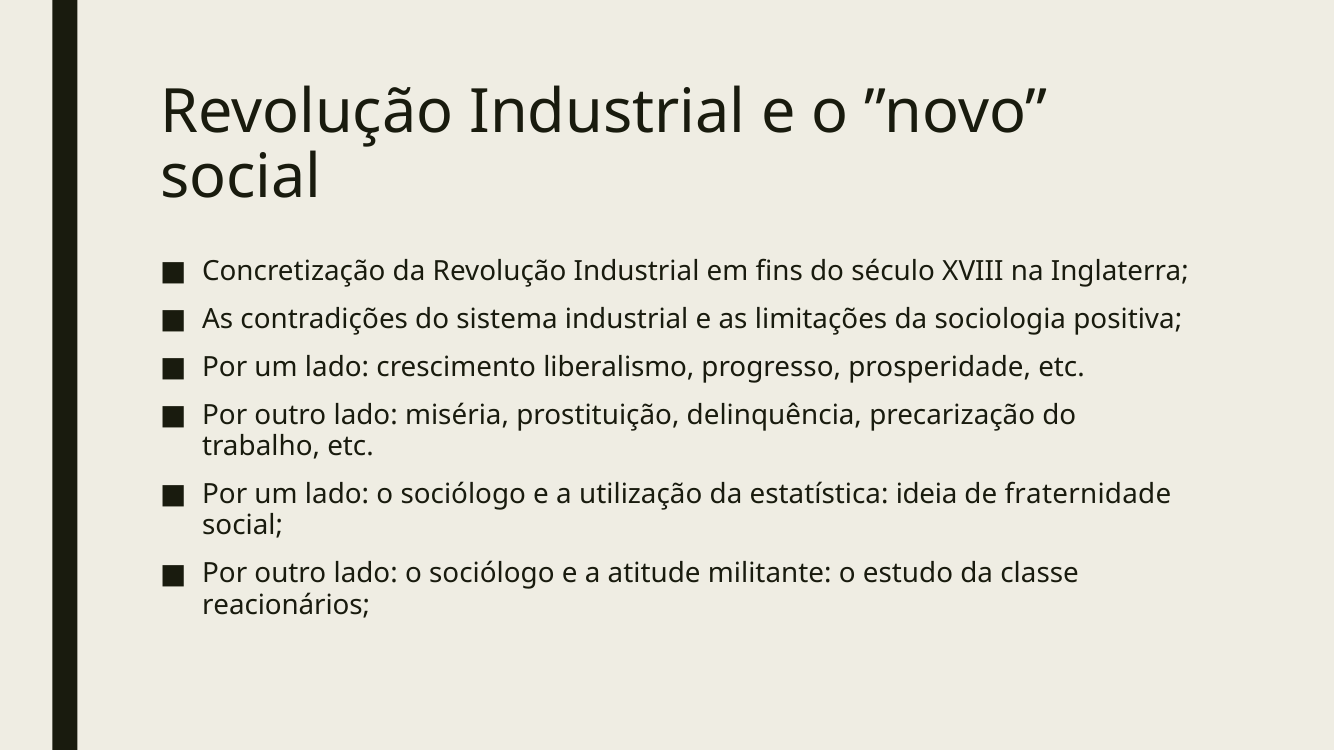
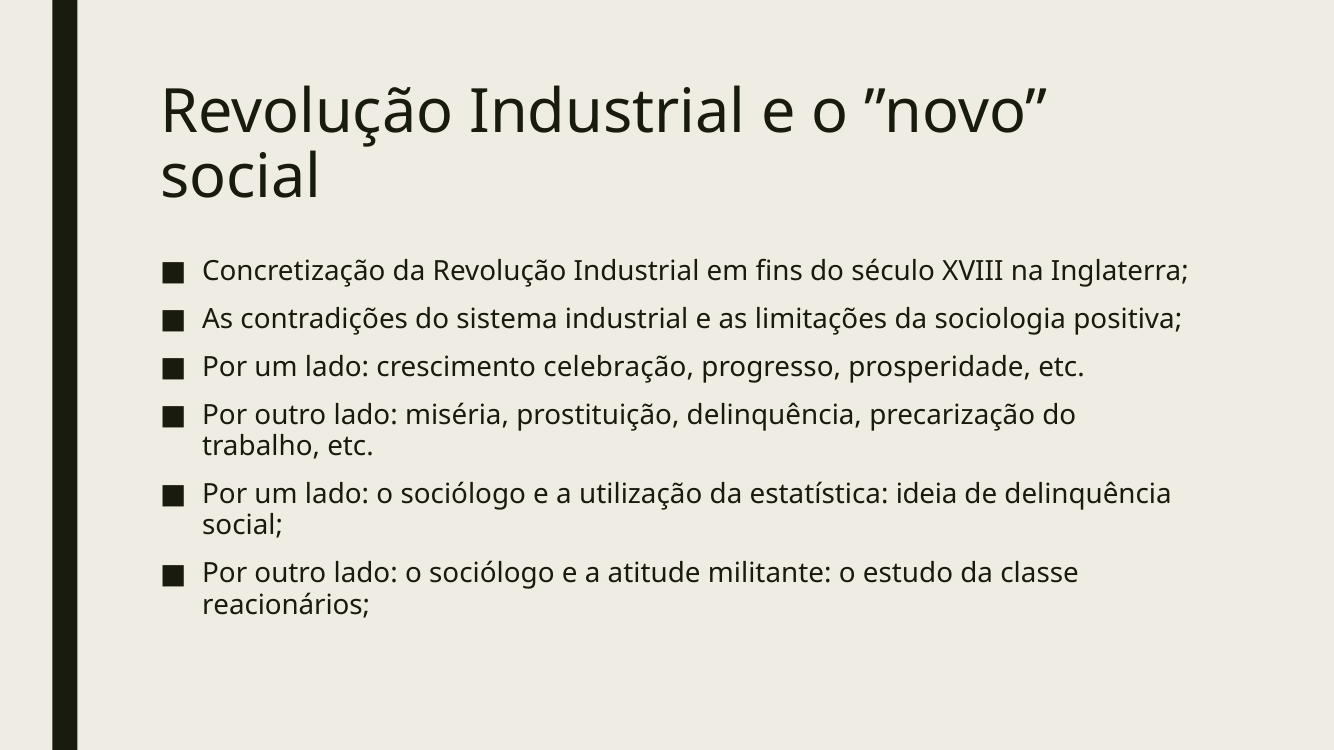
liberalismo: liberalismo -> celebração (619, 367)
de fraternidade: fraternidade -> delinquência (1088, 495)
